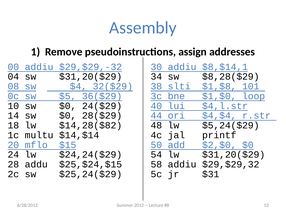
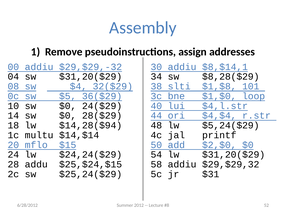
$14,28($82: $14,28($82 -> $14,28($94 (91, 125)
